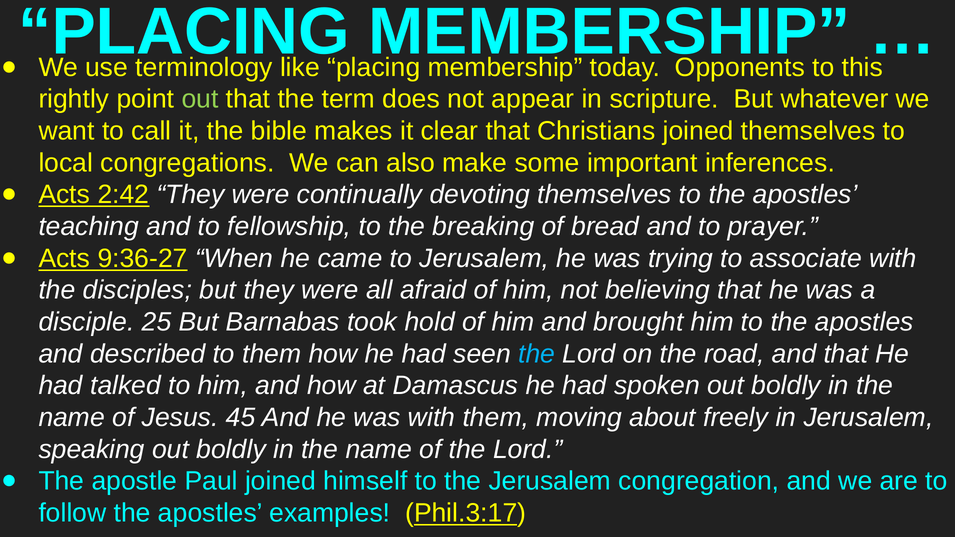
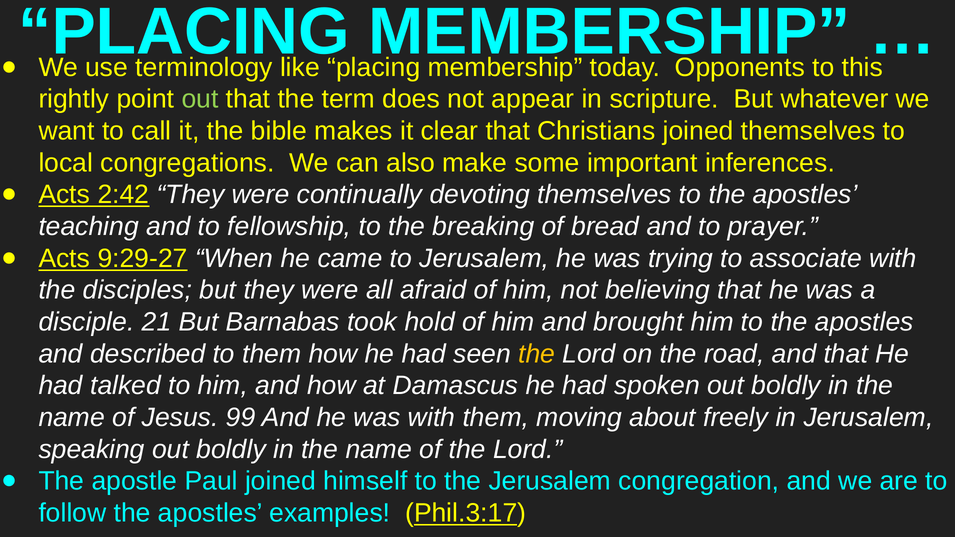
9:36-27: 9:36-27 -> 9:29-27 (143, 258)
25: 25 -> 21 (157, 322)
the colour: light blue -> yellow (537, 354)
45: 45 -> 99 (241, 418)
